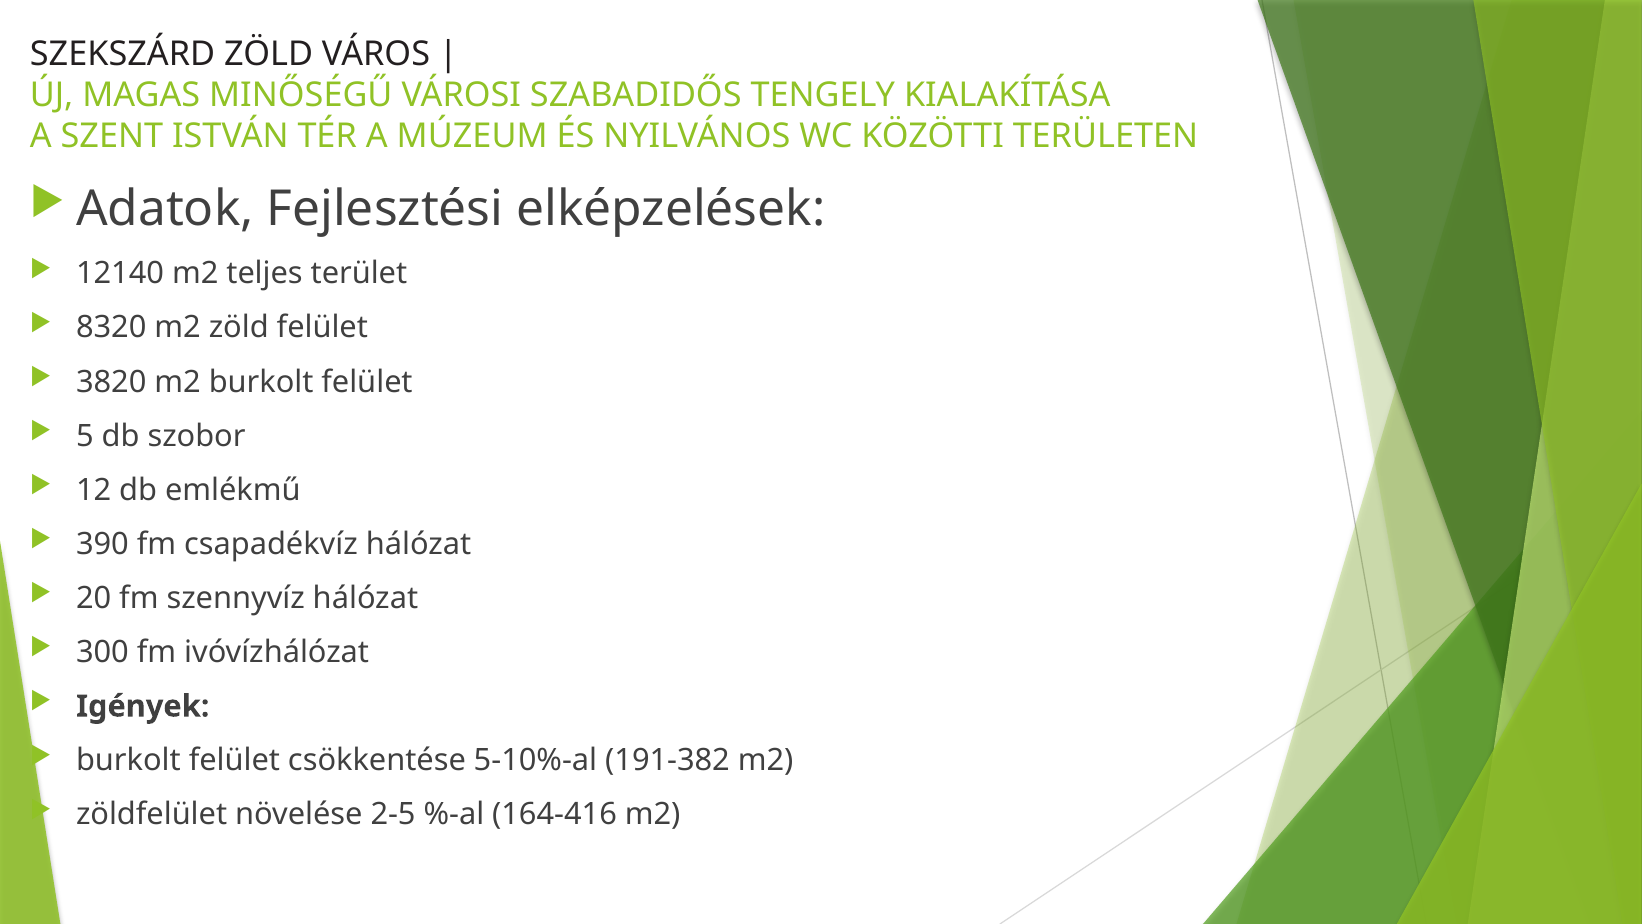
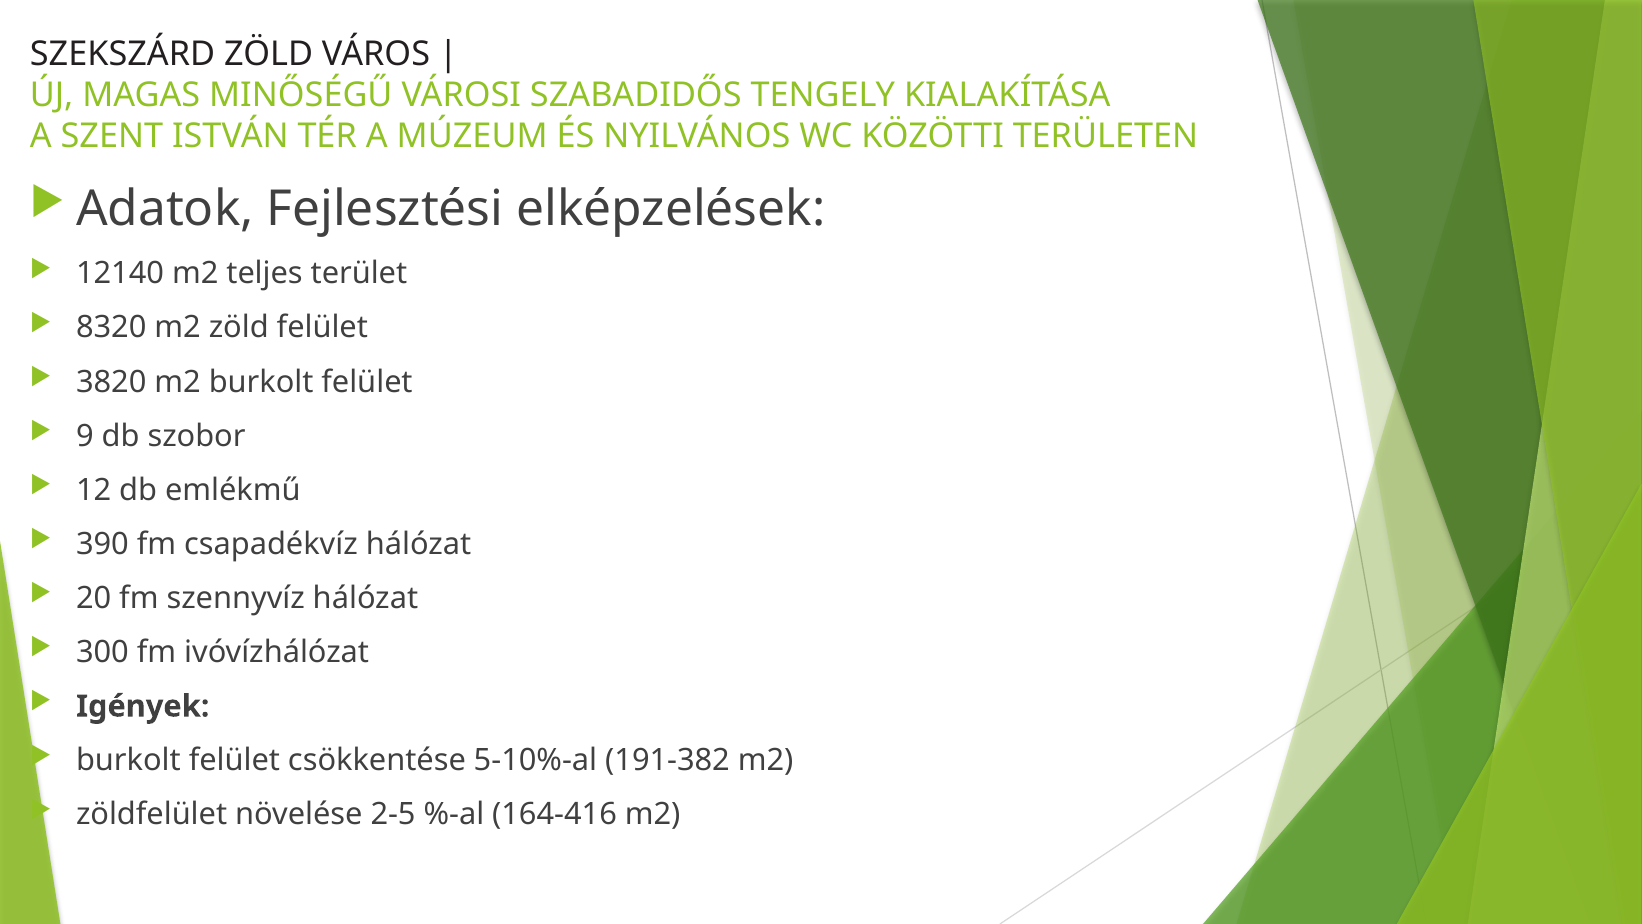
5: 5 -> 9 (85, 436)
